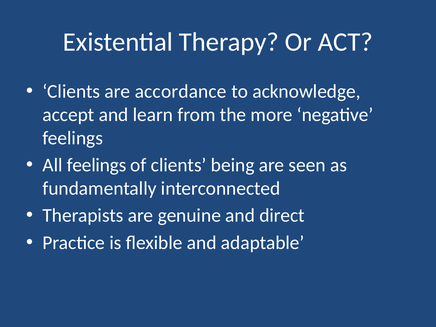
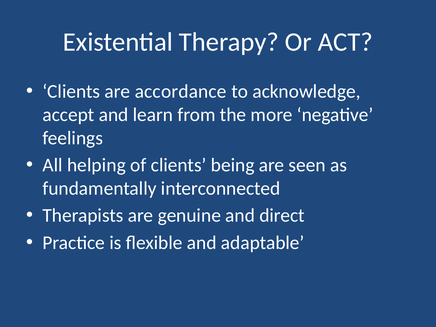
All feelings: feelings -> helping (96, 165)
